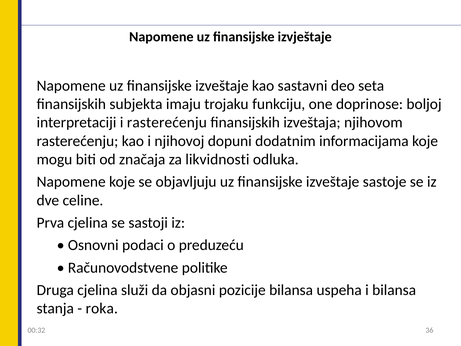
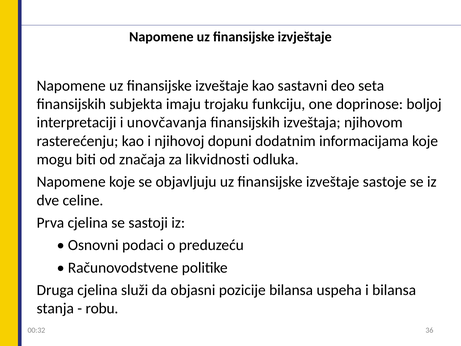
i rasterećenju: rasterećenju -> unovčavanja (167, 122)
roka: roka -> robu (102, 308)
